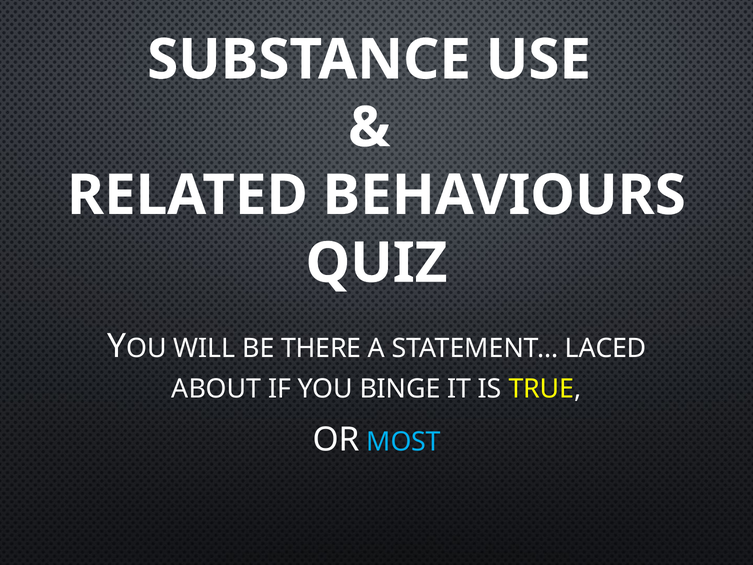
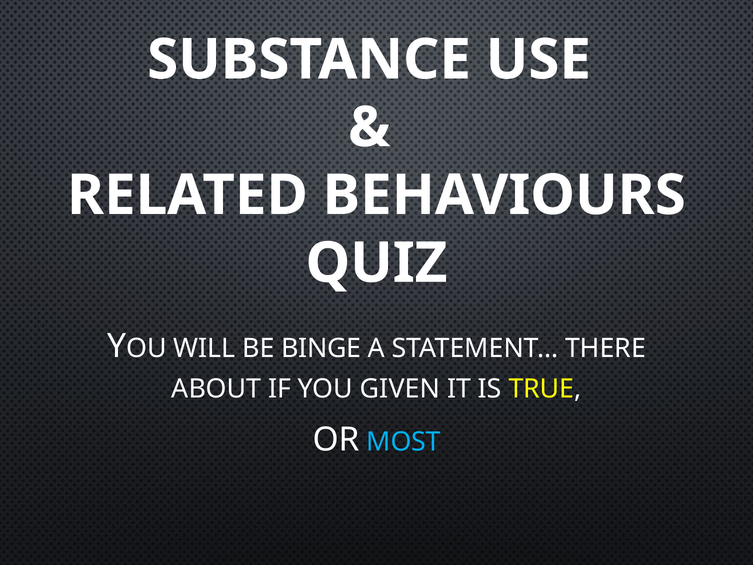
THERE: THERE -> BINGE (321, 348)
LACED: LACED -> THERE (606, 348)
BINGE: BINGE -> GIVEN (400, 389)
